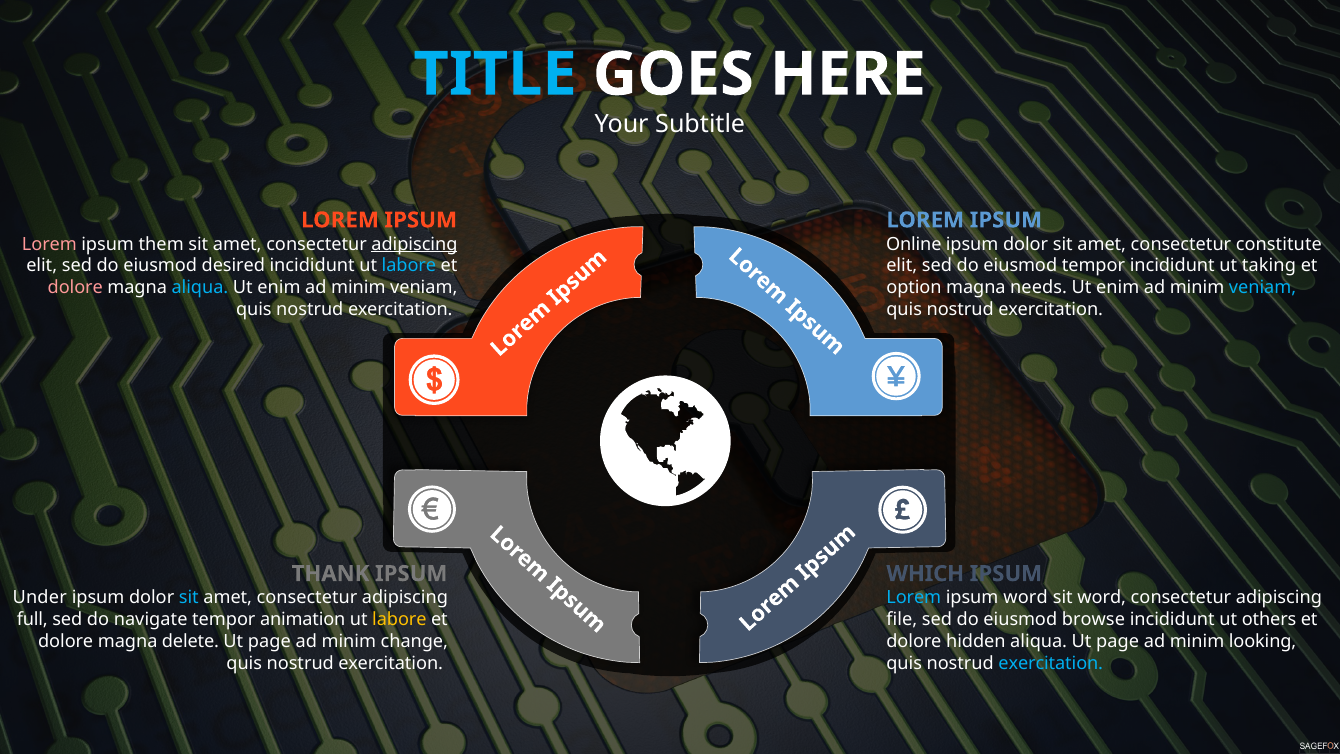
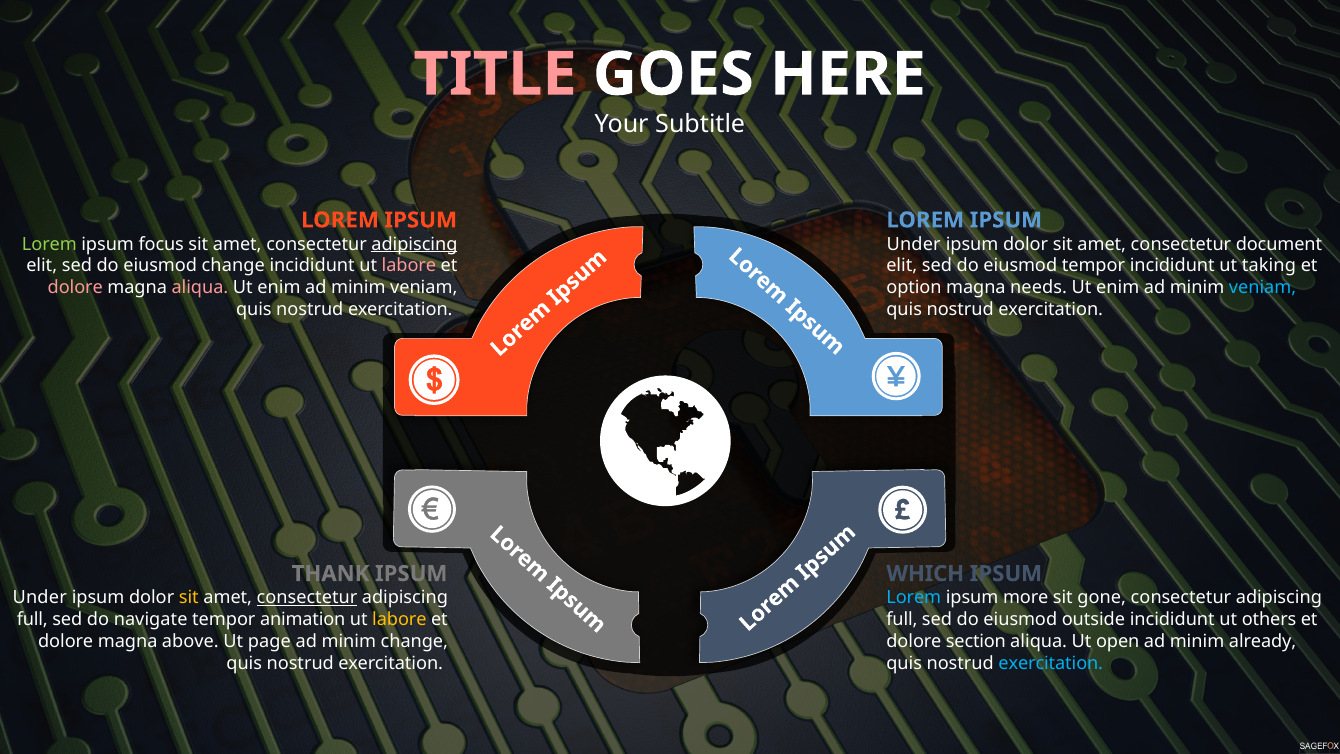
TITLE colour: light blue -> pink (495, 74)
Lorem colour: pink -> light green (49, 244)
them: them -> focus (161, 244)
Online: Online -> Under (914, 244)
constitute: constitute -> document (1279, 244)
eiusmod desired: desired -> change (233, 266)
labore colour: light blue -> pink (409, 266)
aliqua colour: light blue -> pink (200, 288)
sit colour: light blue -> yellow (189, 598)
consectetur underline: none -> present (307, 598)
ipsum word: word -> more (1026, 598)
sit word: word -> gone (1102, 598)
file: file -> full (902, 619)
browse: browse -> outside (1093, 619)
delete: delete -> above (190, 641)
hidden: hidden -> section (976, 641)
aliqua Ut page: page -> open (1118, 641)
looking: looking -> already (1263, 641)
